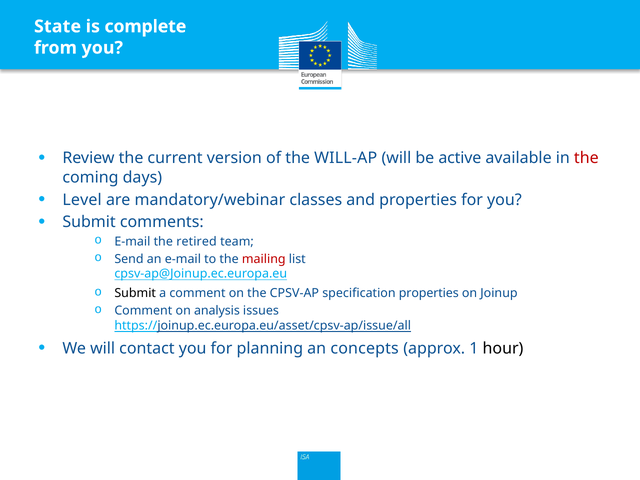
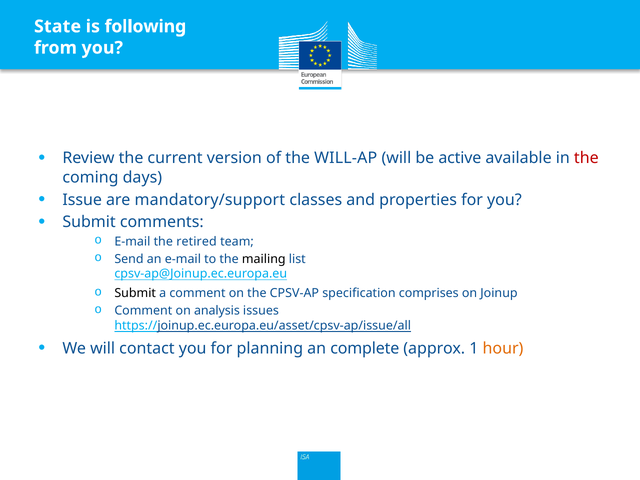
complete: complete -> following (145, 26)
Level: Level -> Issue (82, 200)
mandatory/webinar: mandatory/webinar -> mandatory/support (210, 200)
mailing colour: red -> black (264, 259)
specification properties: properties -> comprises (429, 293)
concepts: concepts -> complete (365, 348)
hour colour: black -> orange (503, 348)
